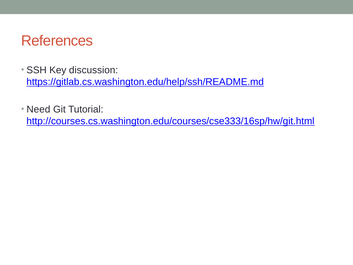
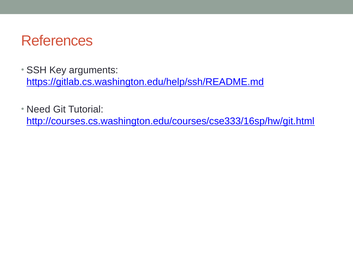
discussion: discussion -> arguments (94, 70)
